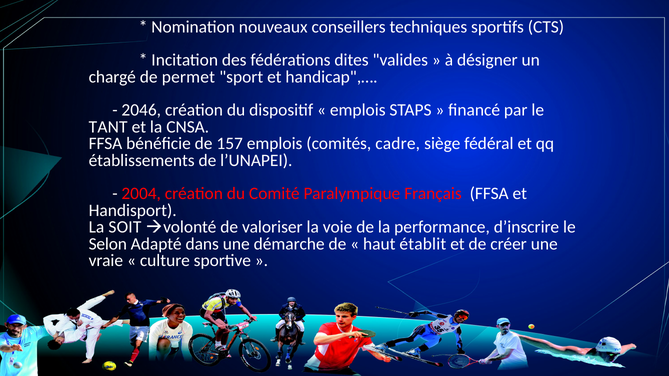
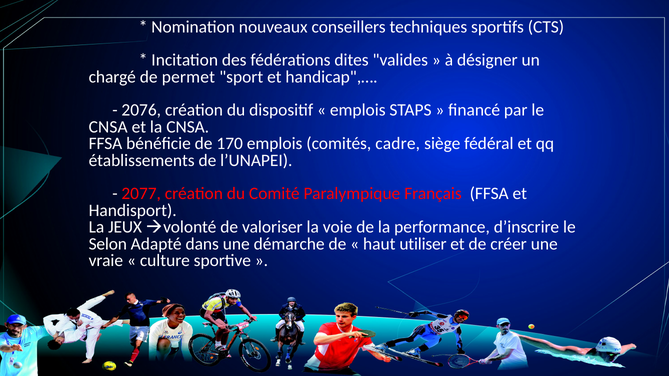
2046: 2046 -> 2076 (141, 110)
TANT: TANT -> CNSA (108, 127)
157: 157 -> 170 (230, 144)
2004: 2004 -> 2077 (141, 194)
SOIT: SOIT -> JEUX (125, 227)
établit: établit -> utiliser (423, 244)
